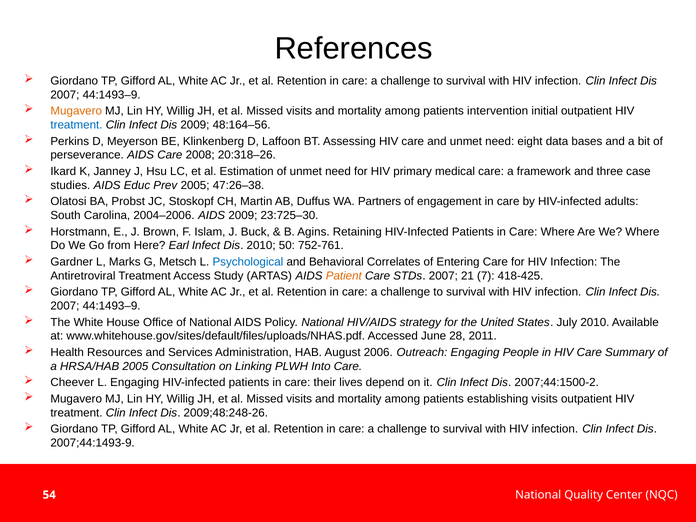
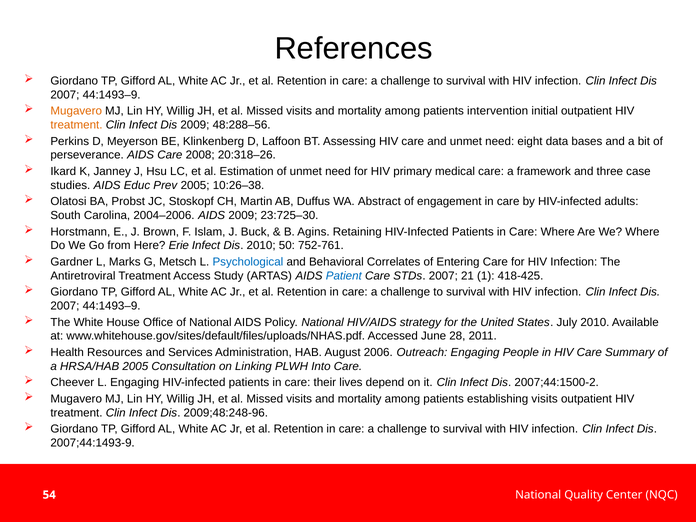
treatment colour: blue -> orange (77, 125)
48:164–56: 48:164–56 -> 48:288–56 (242, 125)
47:26–38: 47:26–38 -> 10:26–38 (239, 185)
Partners: Partners -> Abstract (379, 202)
Earl: Earl -> Erie (179, 246)
Patient colour: orange -> blue (344, 276)
7: 7 -> 1 (486, 276)
2009;48:248-26: 2009;48:248-26 -> 2009;48:248-96 (226, 413)
